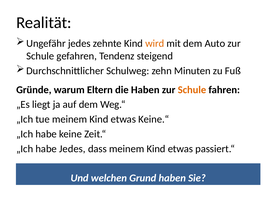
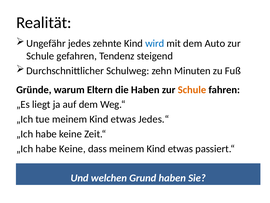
wird colour: orange -> blue (155, 43)
Keine.“: Keine.“ -> Jedes.“ (154, 119)
Jedes: Jedes -> Keine (72, 148)
